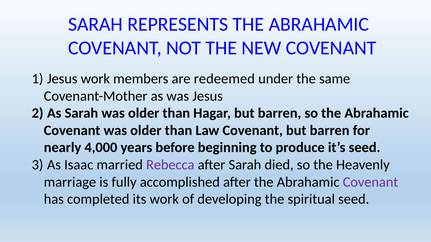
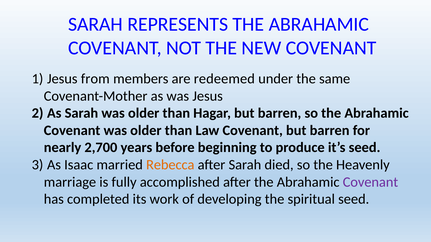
Jesus work: work -> from (95, 79)
4,000: 4,000 -> 2,700 (101, 148)
Rebecca colour: purple -> orange (170, 165)
